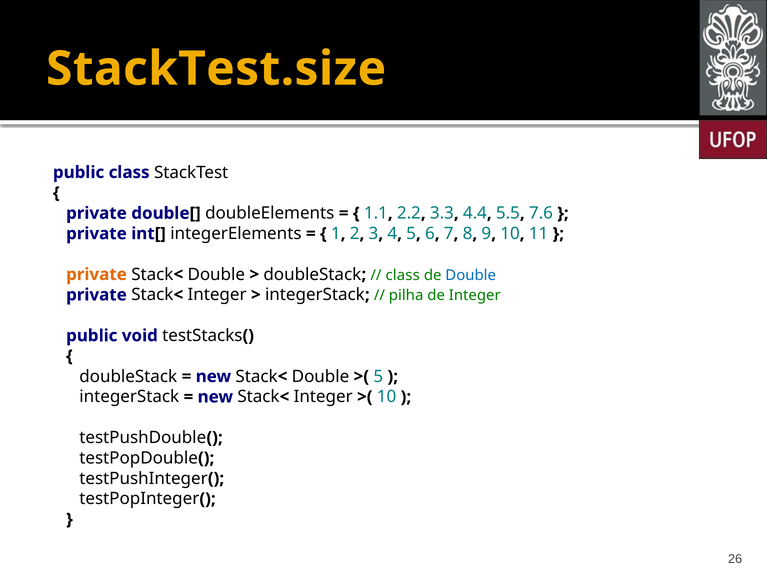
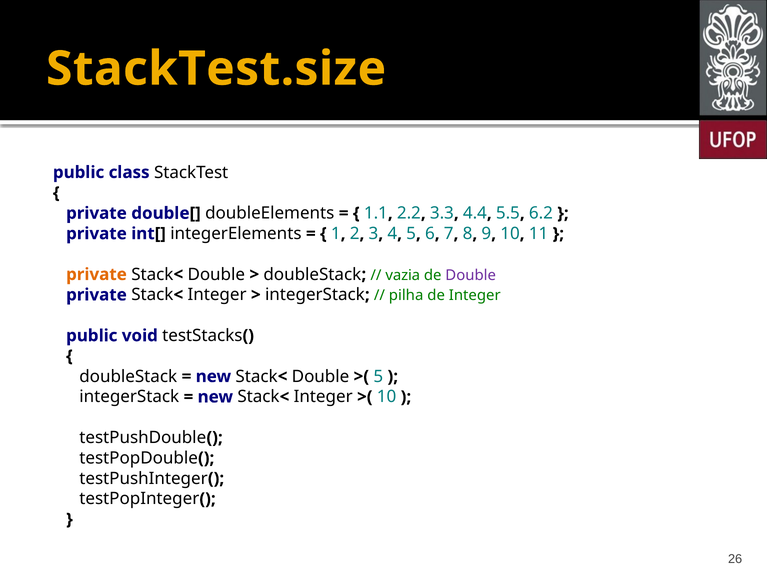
7.6: 7.6 -> 6.2 (541, 213)
class: class -> vazia (403, 275)
Double colour: blue -> purple (471, 275)
